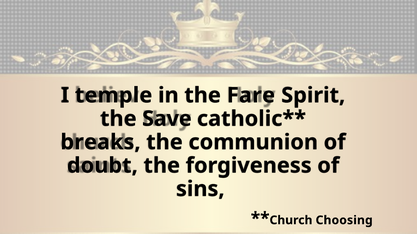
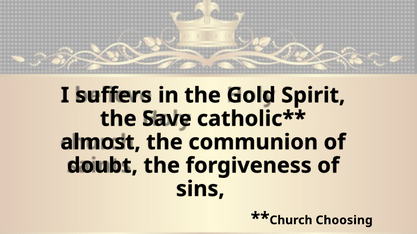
temple: temple -> suffers (114, 96)
Fare: Fare -> Gold (251, 96)
breaks: breaks -> almost (101, 142)
